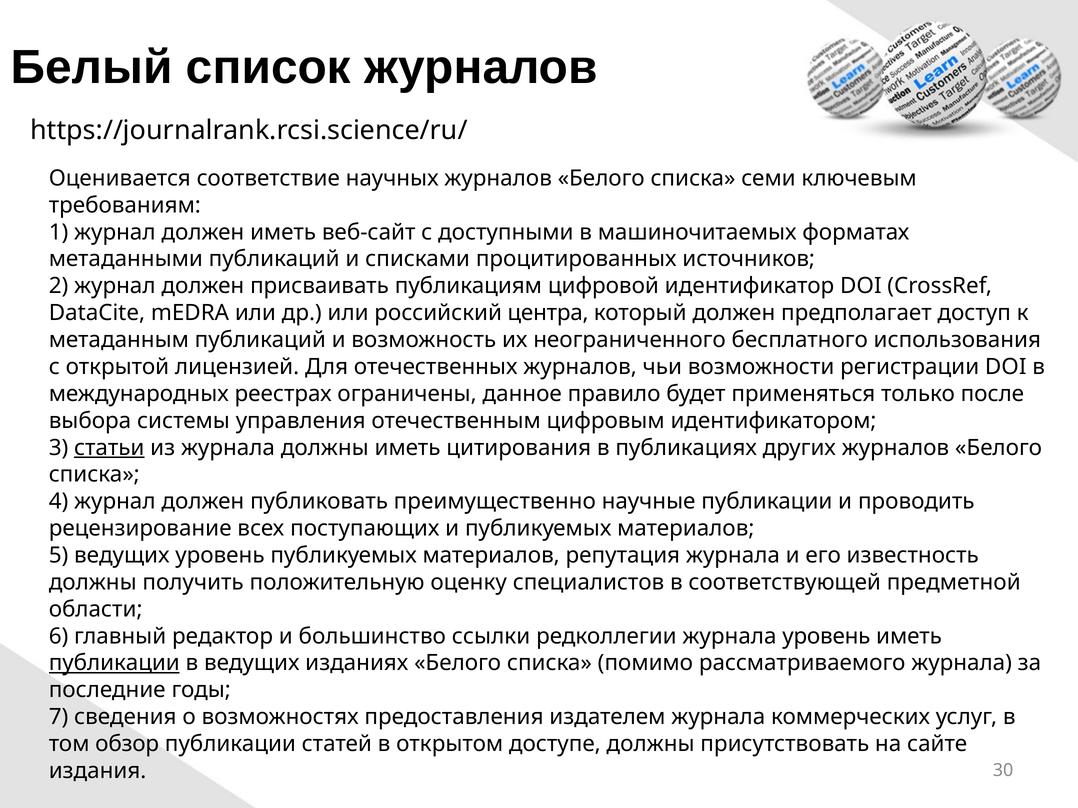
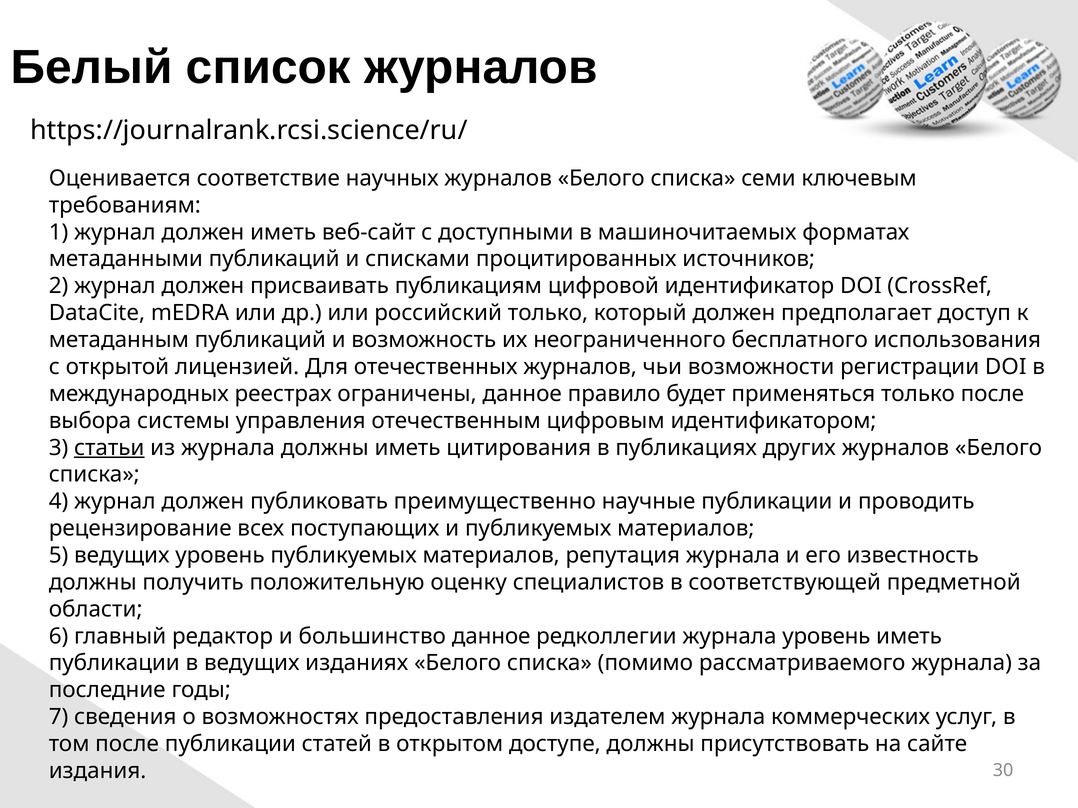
российский центра: центра -> только (548, 313)
большинство ссылки: ссылки -> данное (491, 637)
публикации underline: present -> none (114, 663)
том обзор: обзор -> после (127, 744)
